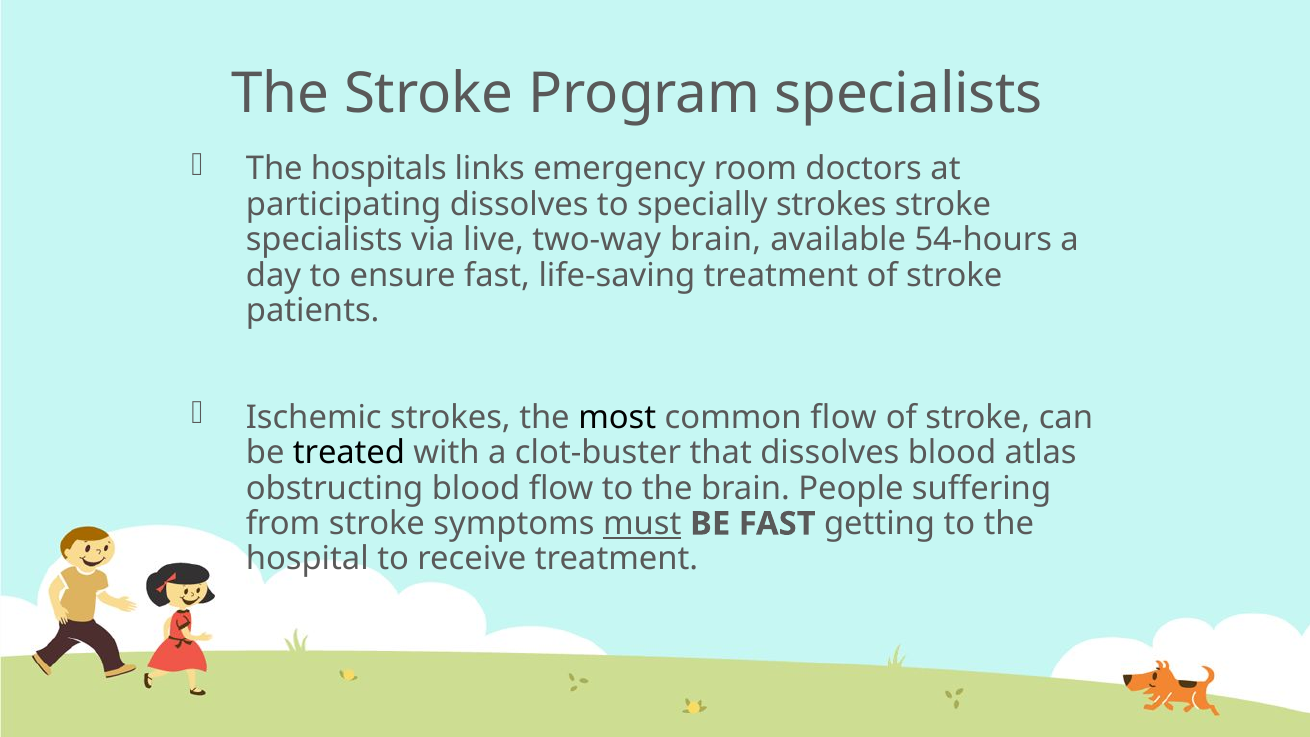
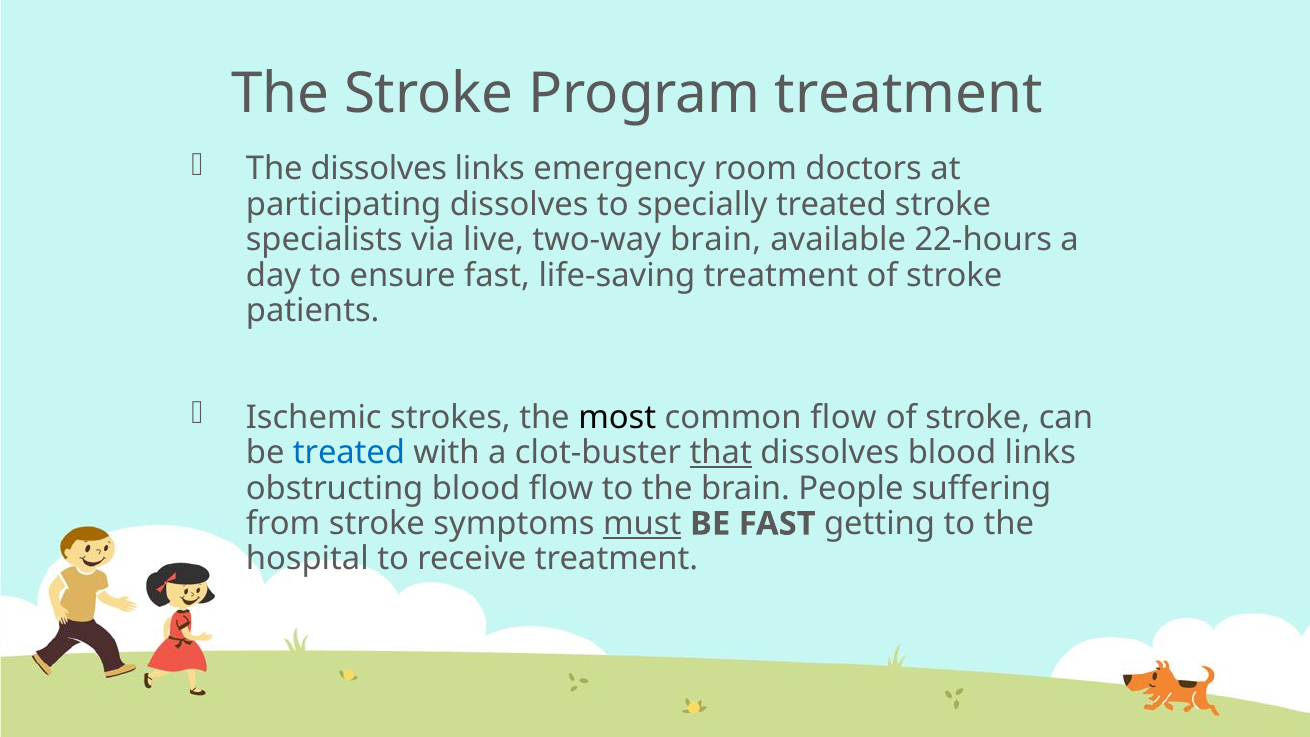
Program specialists: specialists -> treatment (909, 94)
The hospitals: hospitals -> dissolves (379, 169)
specially strokes: strokes -> treated (831, 204)
54-hours: 54-hours -> 22-hours (983, 240)
treated colour: black -> blue (349, 453)
that underline: none -> present (721, 453)
blood atlas: atlas -> links (1040, 453)
